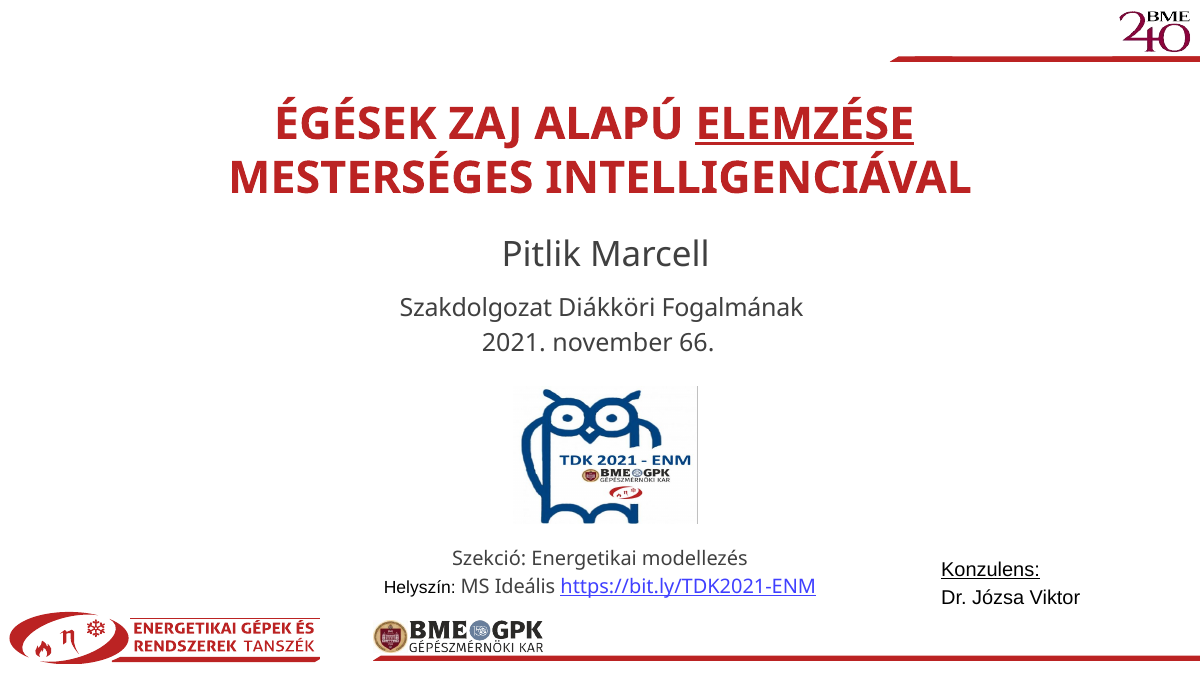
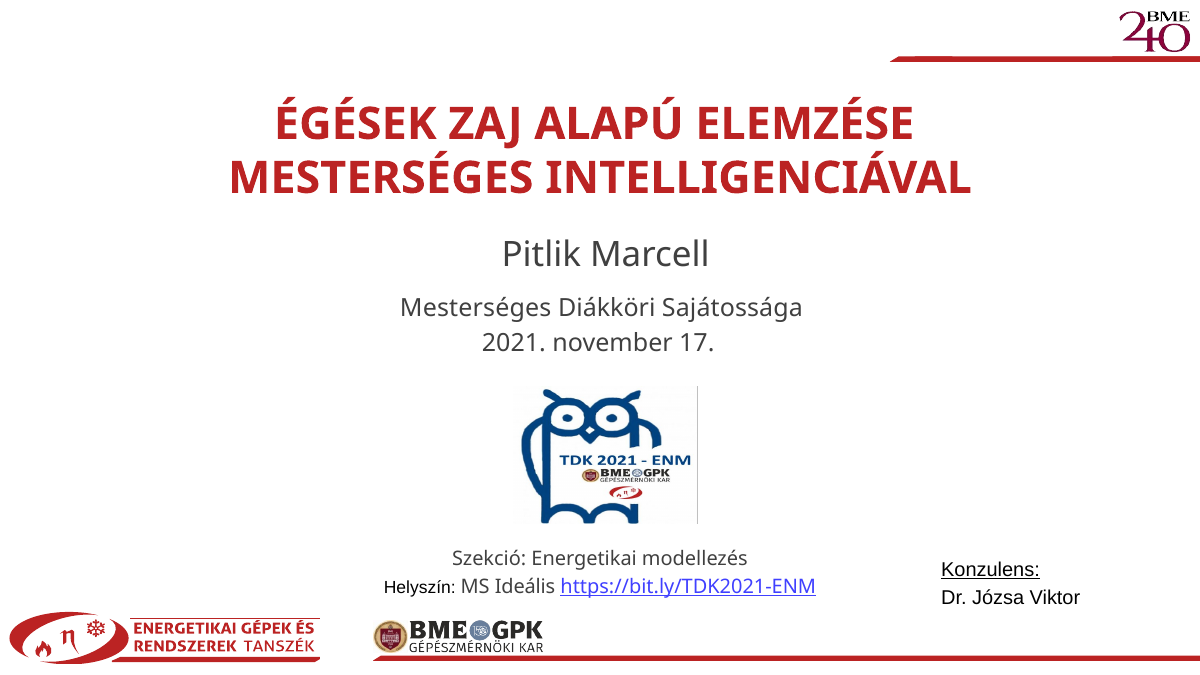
ELEMZÉSE underline: present -> none (805, 124)
Szakdolgozat: Szakdolgozat -> Mesterséges (476, 308)
Fogalmának: Fogalmának -> Sajátossága (732, 308)
66: 66 -> 17 (697, 344)
